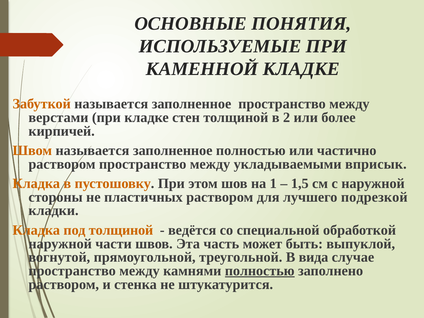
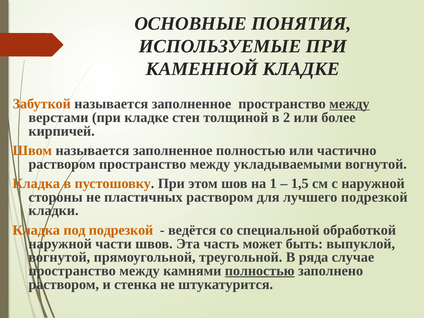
между underline: none -> present (349, 104)
укладываемыми вприсык: вприсык -> вогнутой (376, 164)
под толщиной: толщиной -> подрезкой (121, 230)
вида: вида -> ряда (314, 257)
